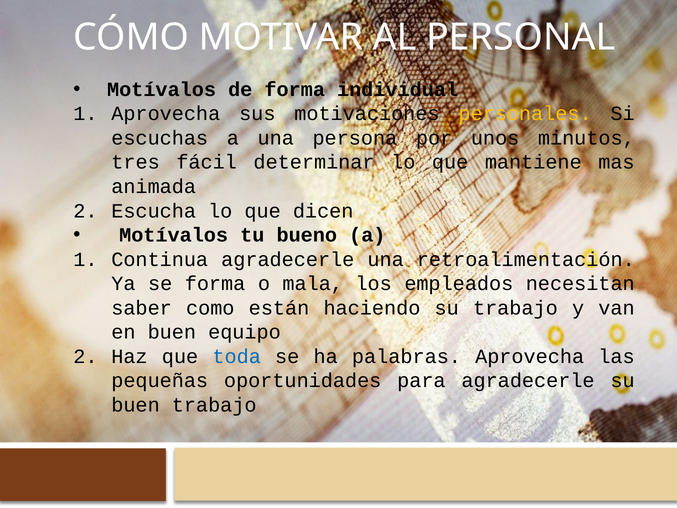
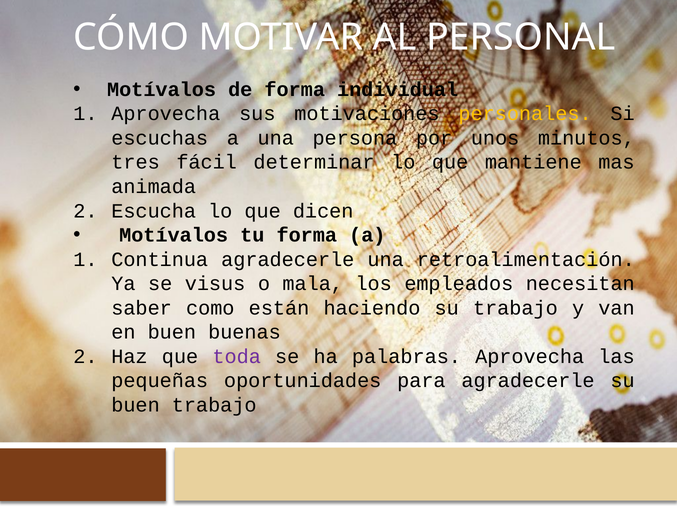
tu bueno: bueno -> forma (307, 235)
se forma: forma -> visus (215, 284)
equipo: equipo -> buenas (244, 332)
toda colour: blue -> purple (237, 356)
